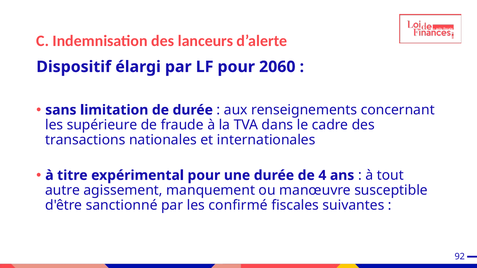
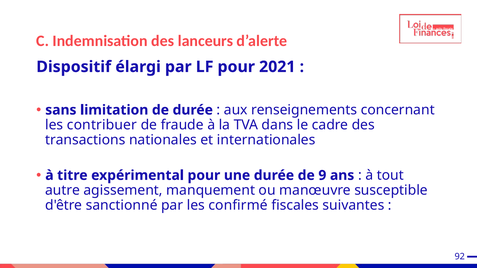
2060: 2060 -> 2021 (277, 67)
supérieure: supérieure -> contribuer (102, 125)
4: 4 -> 9 (322, 176)
